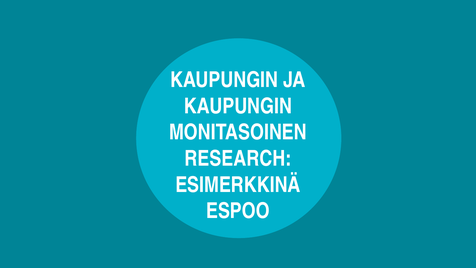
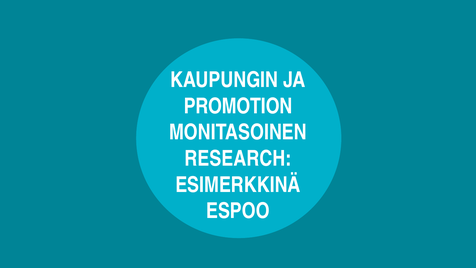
KAUPUNGIN: KAUPUNGIN -> PROMOTION (238, 106)
